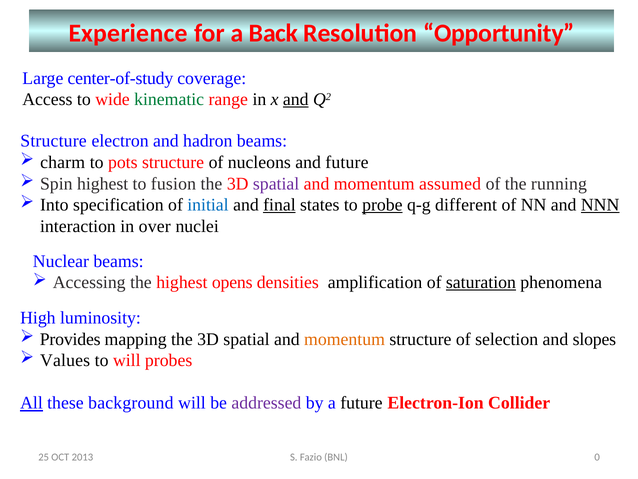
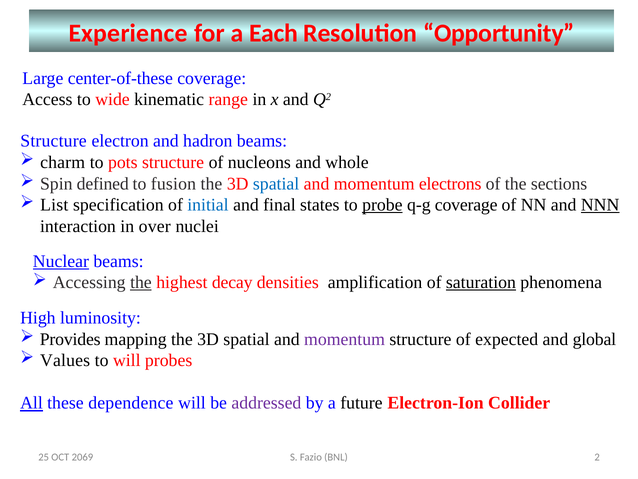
Back: Back -> Each (274, 33)
center-of-study: center-of-study -> center-of-these (120, 78)
kinematic colour: green -> black (169, 99)
and underline: present -> none (296, 99)
and future: future -> whole (347, 162)
Spin highest: highest -> defined (103, 183)
spatial colour: purple -> blue (276, 183)
assumed: assumed -> electrons (450, 183)
running: running -> sections (559, 183)
Into: Into -> List (54, 205)
final underline: present -> none (279, 205)
q-g different: different -> coverage (466, 205)
Nuclear underline: none -> present (61, 261)
the underline: none -> present (141, 282)
opens: opens -> decay (232, 282)
momentum colour: orange -> purple (345, 339)
selection: selection -> expected (507, 339)
slopes: slopes -> global (594, 339)
background: background -> dependence (131, 403)
0: 0 -> 2 (597, 457)
2013: 2013 -> 2069 (82, 457)
